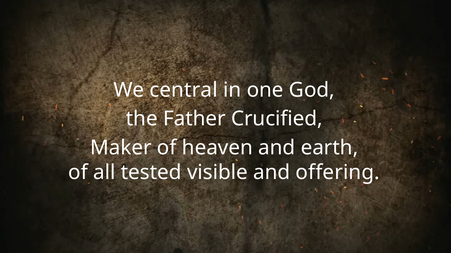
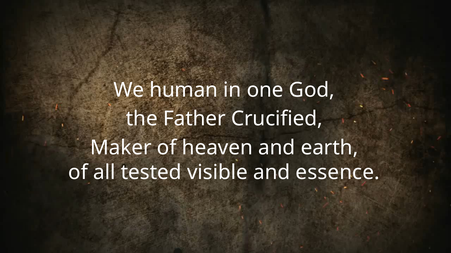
central: central -> human (184, 90)
offering: offering -> essence (338, 173)
